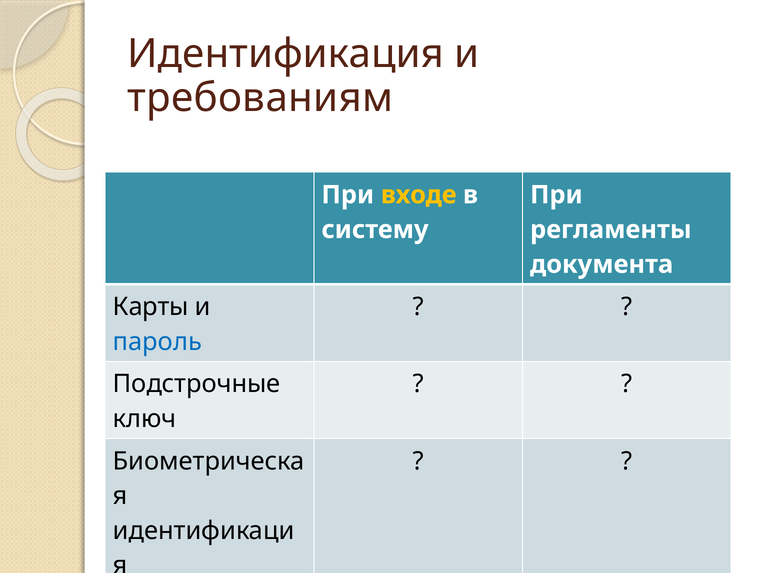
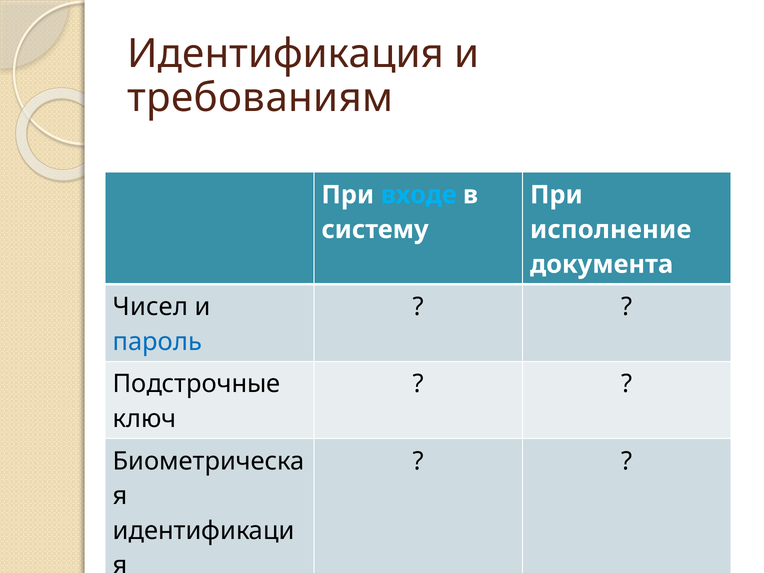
входе colour: yellow -> light blue (419, 195)
регламенты: регламенты -> исполнение (611, 230)
Карты: Карты -> Чисел (151, 307)
